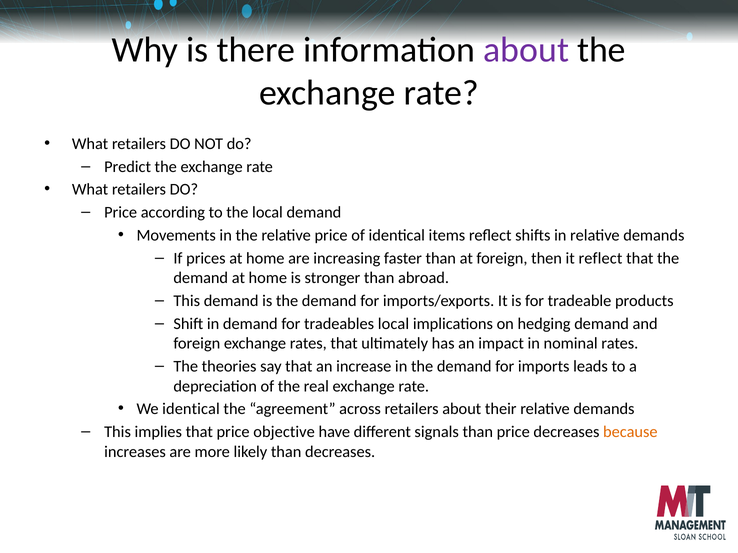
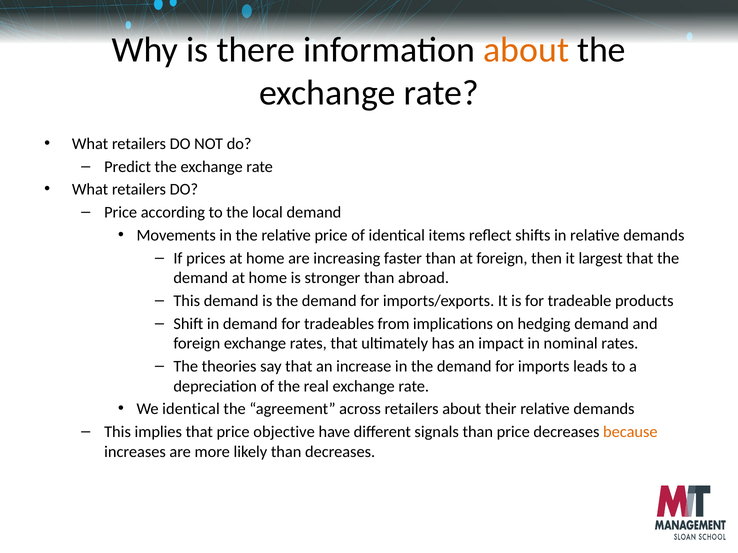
about colour: purple -> orange (526, 50)
it reflect: reflect -> largest (601, 259)
tradeables local: local -> from (394, 324)
